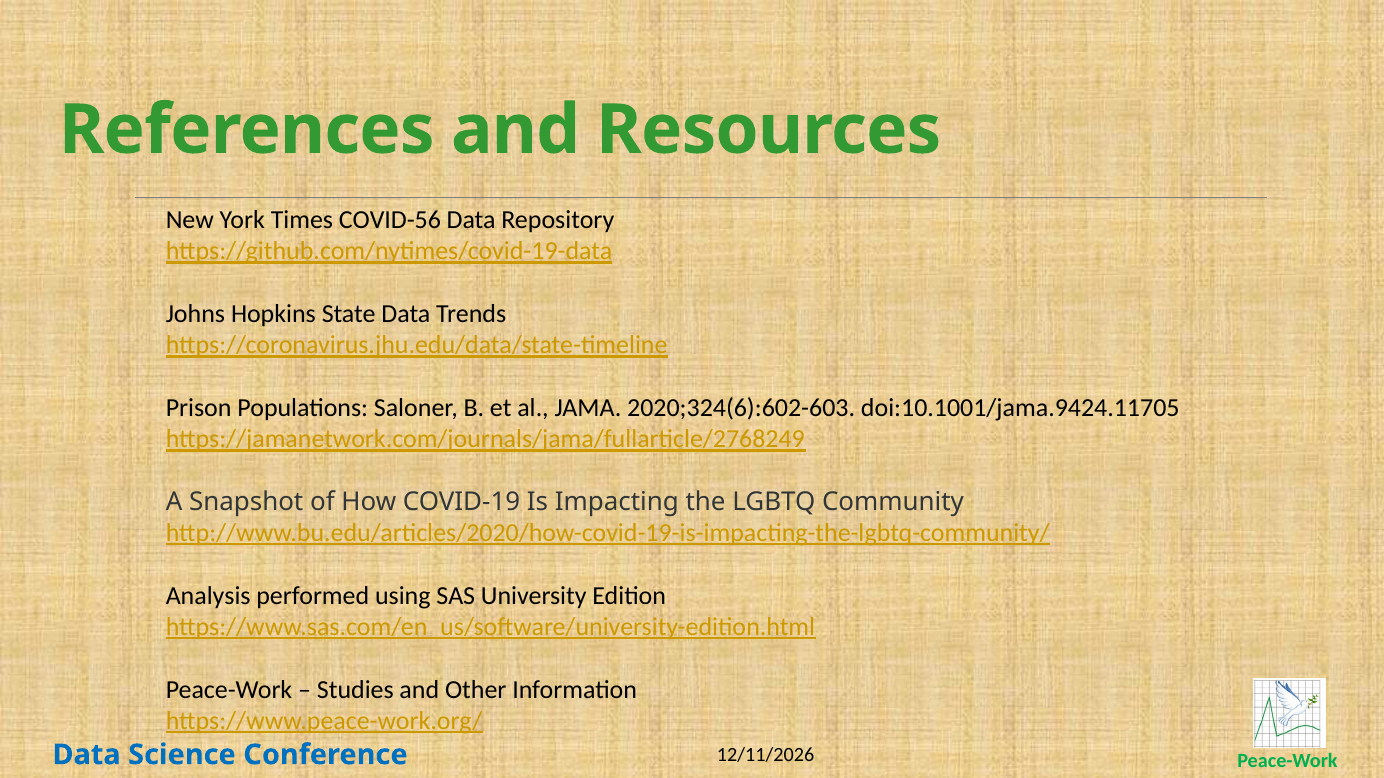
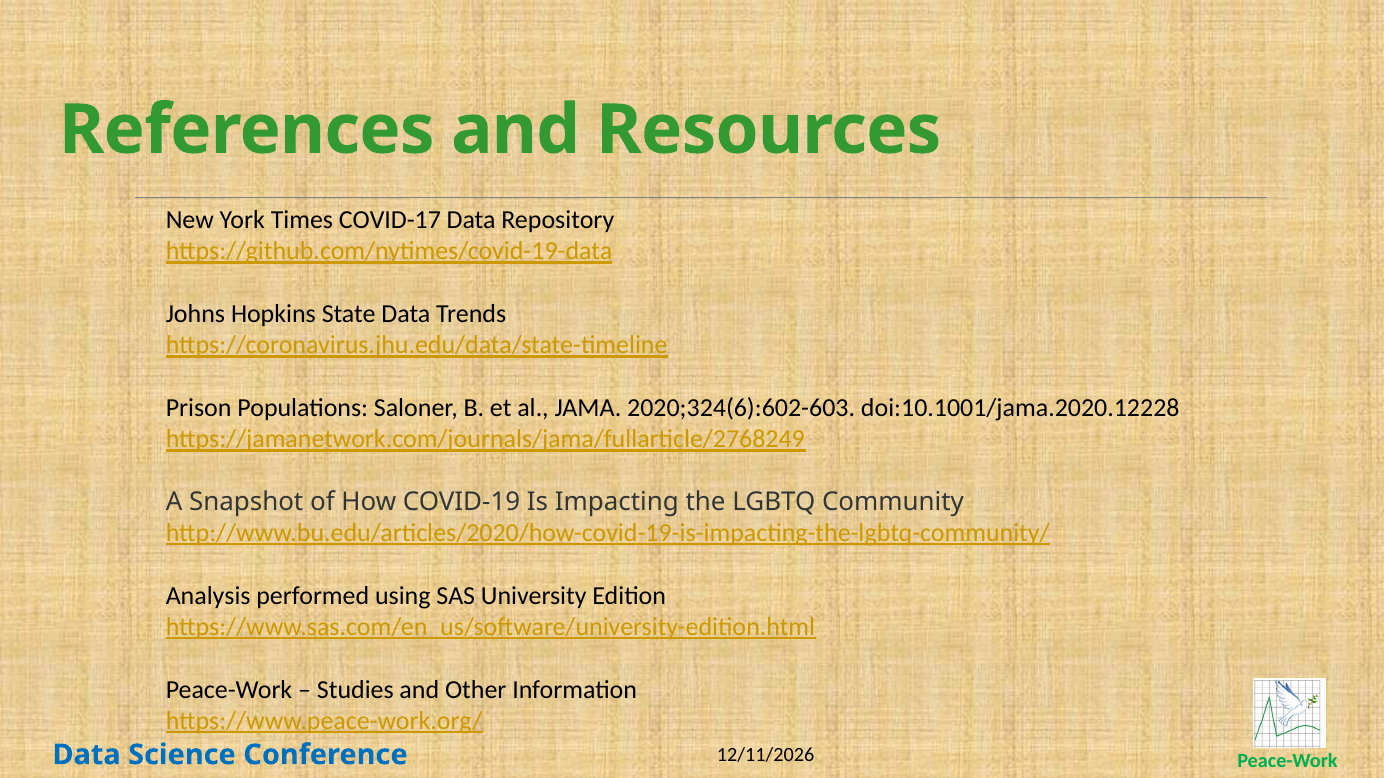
COVID-56: COVID-56 -> COVID-17 (390, 220)
doi:10.1001/jama.9424.11705: doi:10.1001/jama.9424.11705 -> doi:10.1001/jama.2020.12228 (1020, 408)
